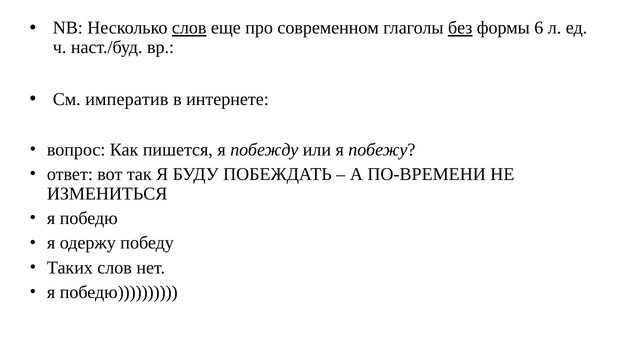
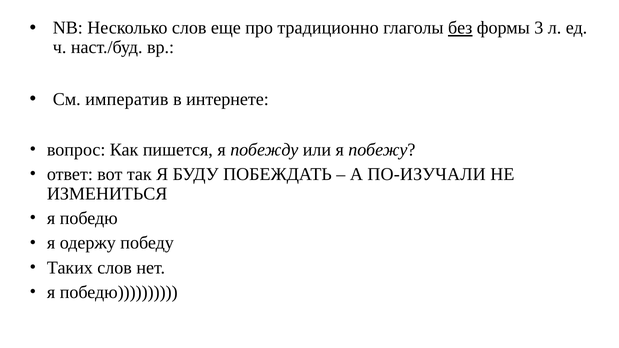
слов underline: present -> none (189, 28)
современном: современном -> традиционно (328, 28)
6: 6 -> 3 (539, 28)
ПО-ВРЕМЕНИ: ПО-ВРЕМЕНИ -> ПО-ИЗУЧАЛИ (427, 174)
